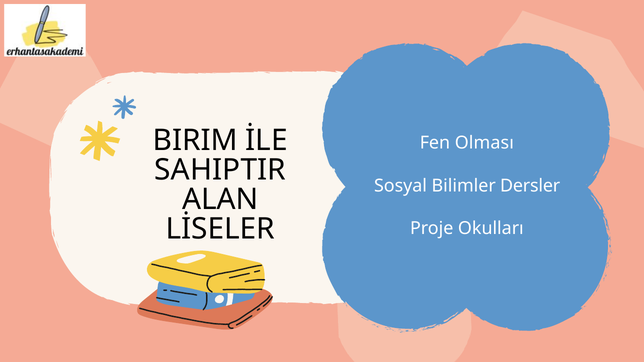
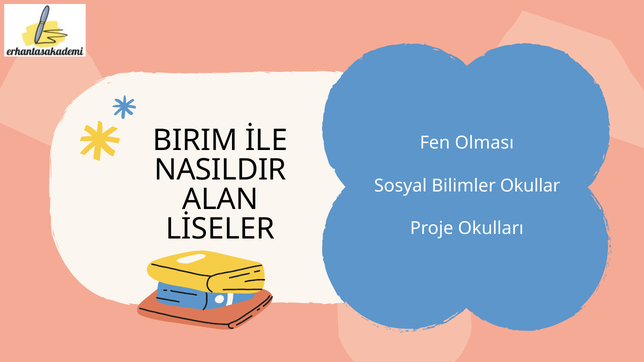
SAHIPTIR: SAHIPTIR -> NASILDIR (220, 170)
Dersler: Dersler -> Okullar (530, 186)
